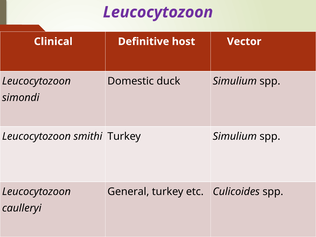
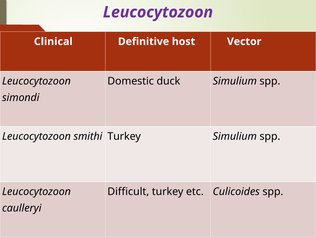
General: General -> Difficult (128, 192)
